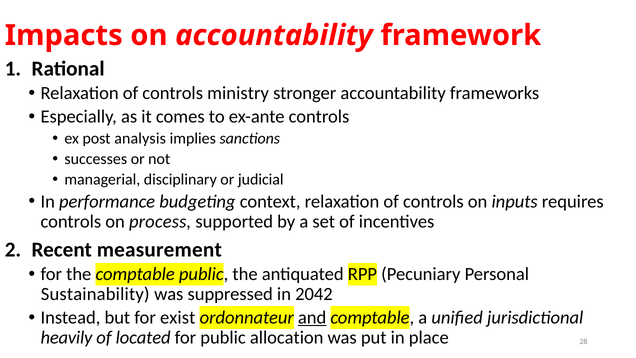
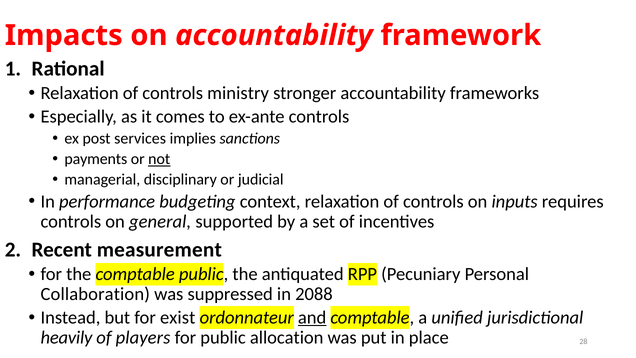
analysis: analysis -> services (140, 139)
successes: successes -> payments (96, 159)
not underline: none -> present (159, 159)
process: process -> general (160, 221)
Sustainability: Sustainability -> Collaboration (95, 294)
2042: 2042 -> 2088 (314, 294)
located: located -> players (143, 337)
